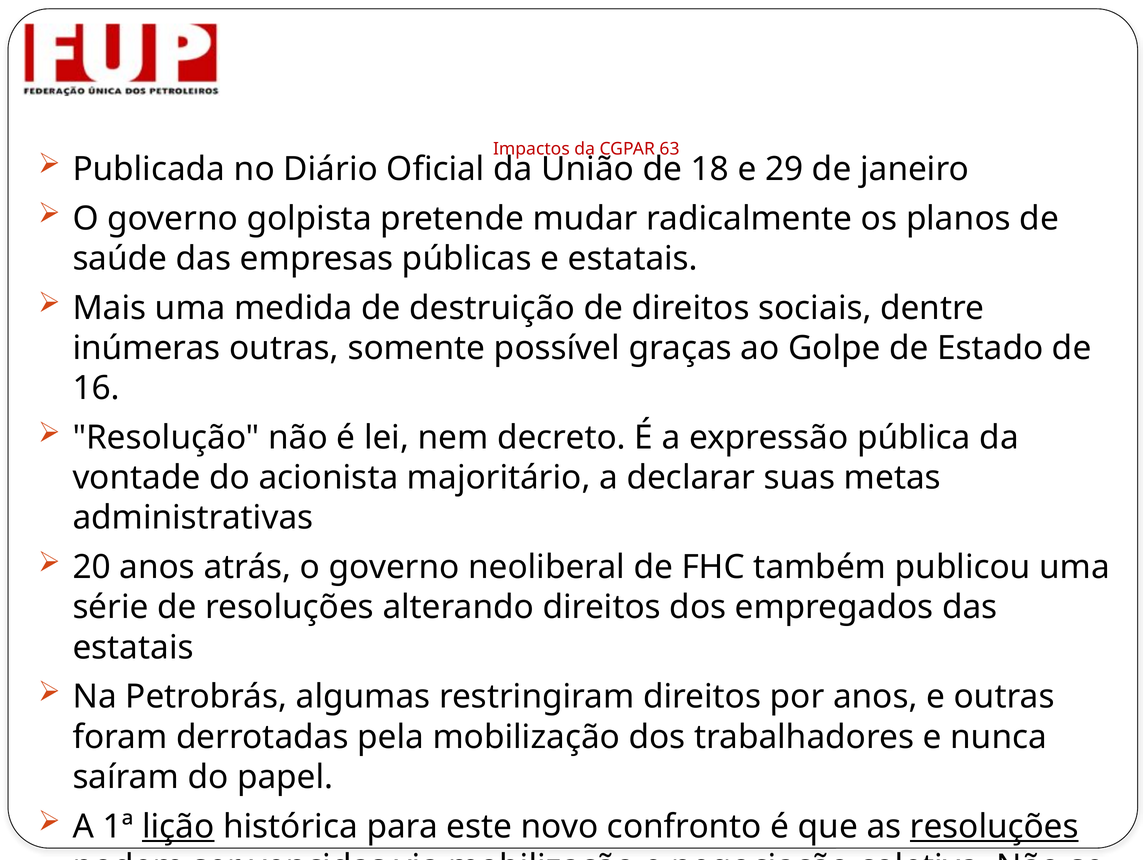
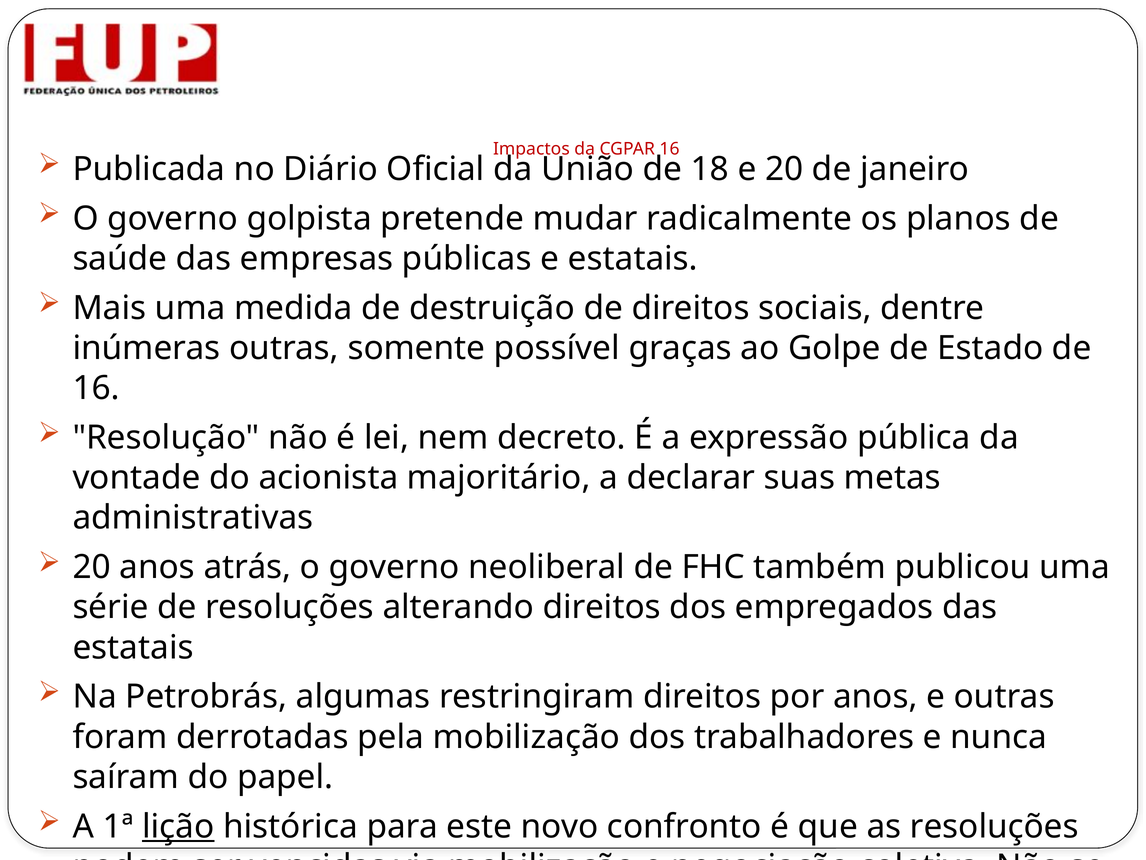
CGPAR 63: 63 -> 16 (669, 149)
e 29: 29 -> 20 (784, 169)
resoluções underline: present -> none (994, 826)
